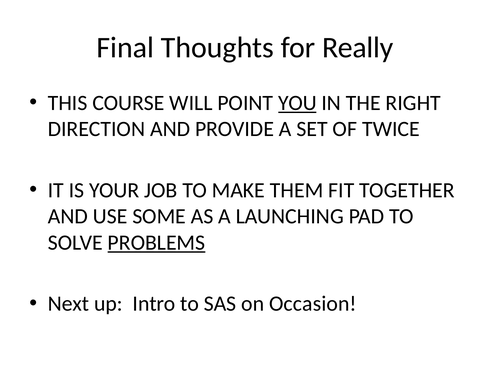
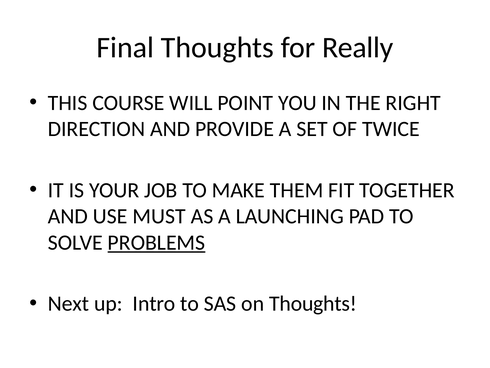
YOU underline: present -> none (297, 103)
SOME: SOME -> MUST (159, 216)
on Occasion: Occasion -> Thoughts (313, 303)
